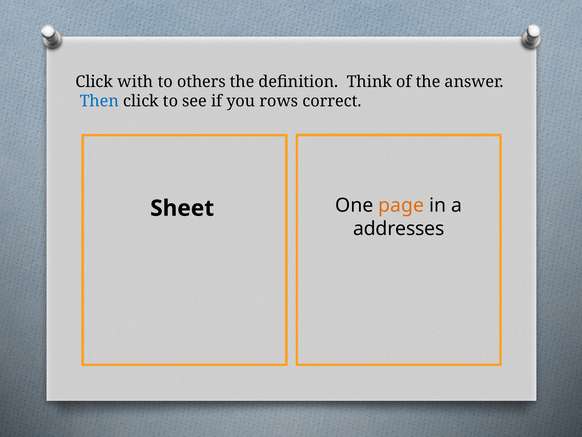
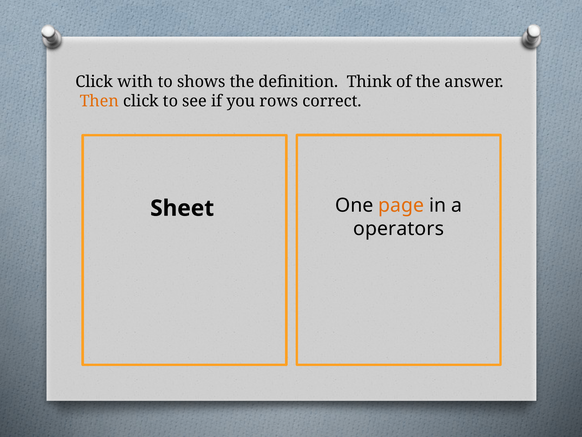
others: others -> shows (201, 82)
Then colour: blue -> orange (99, 101)
addresses: addresses -> operators (399, 228)
